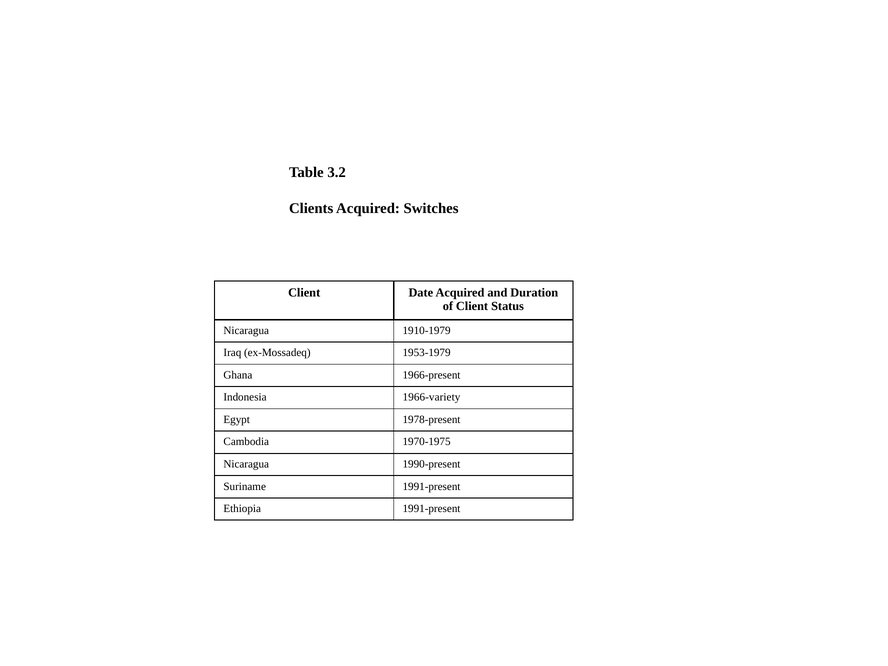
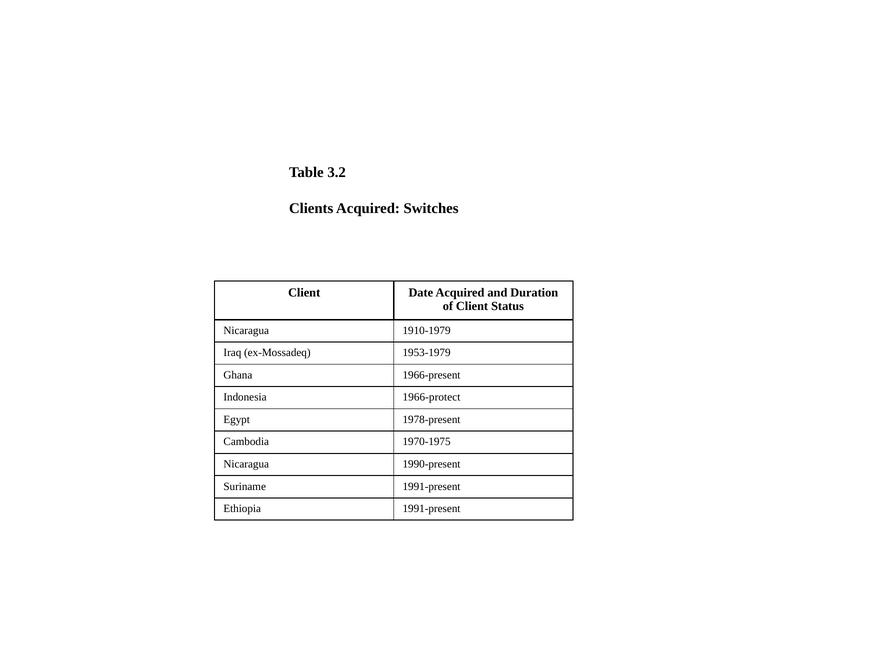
1966-variety: 1966-variety -> 1966-protect (431, 397)
